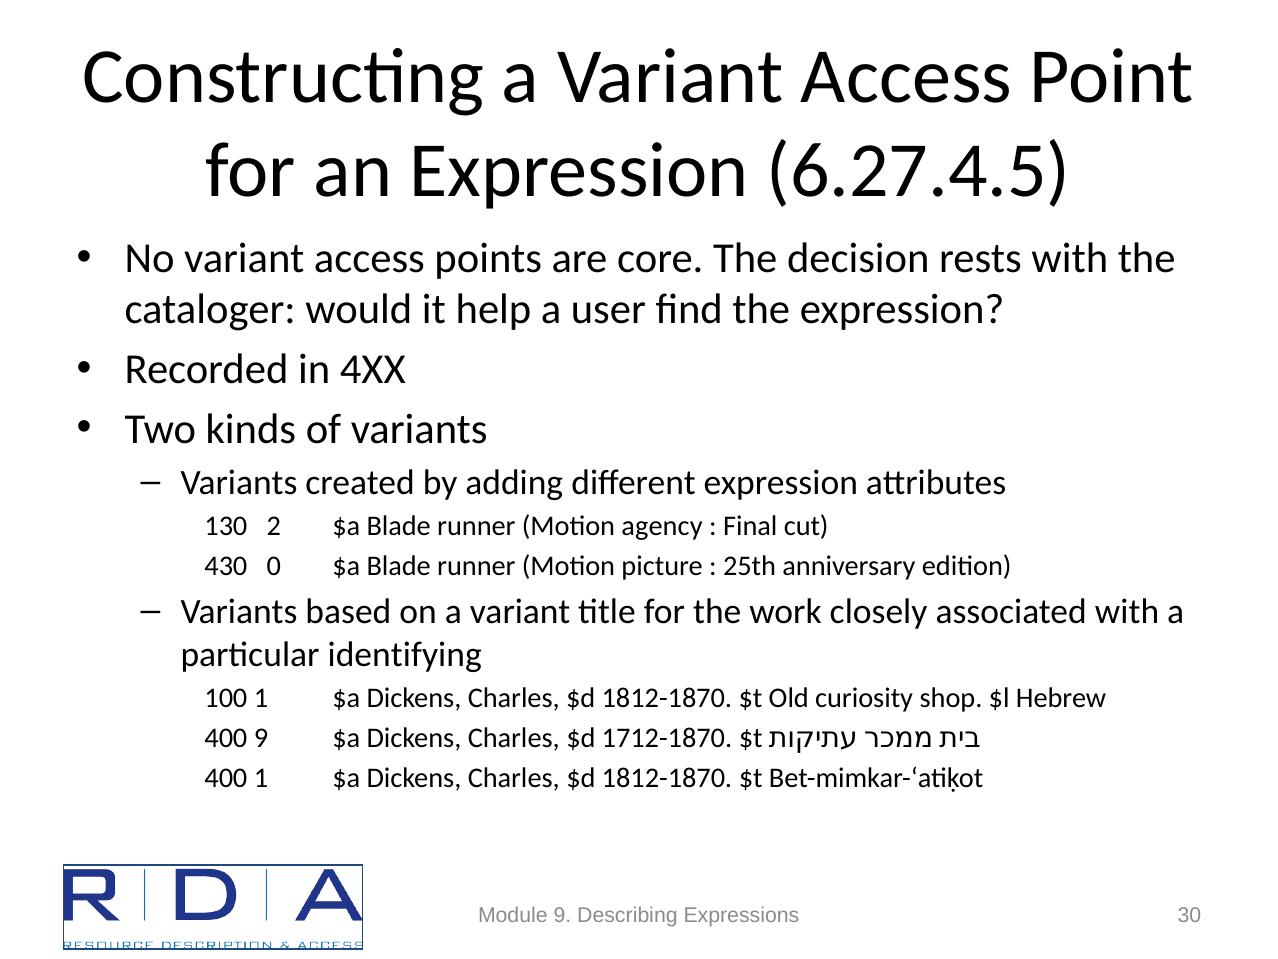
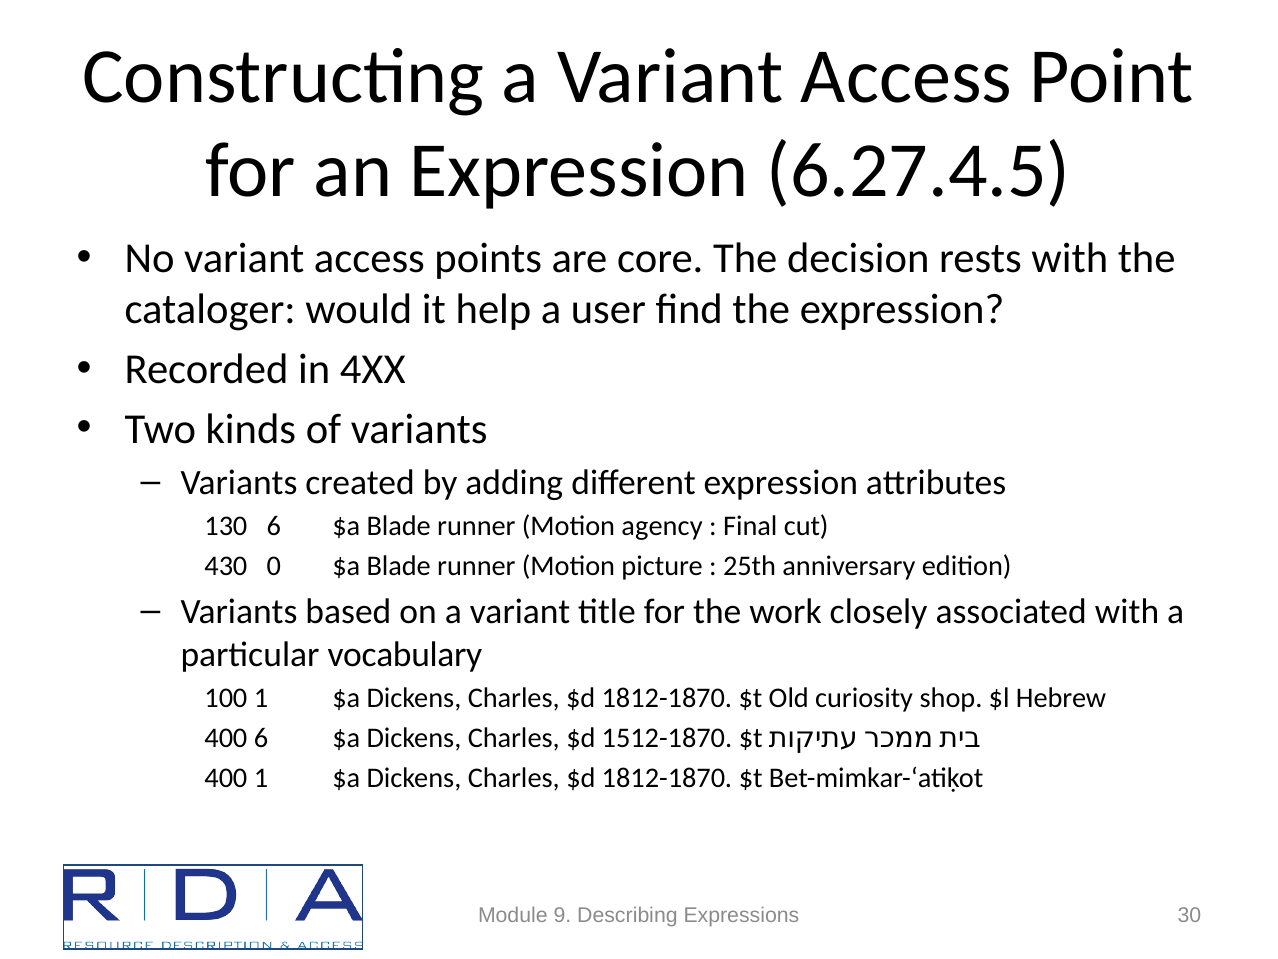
130 2: 2 -> 6 (274, 526)
identifying: identifying -> vocabulary (405, 654)
400 9: 9 -> 6 (261, 738)
1712-1870: 1712-1870 -> 1512-1870 (667, 738)
